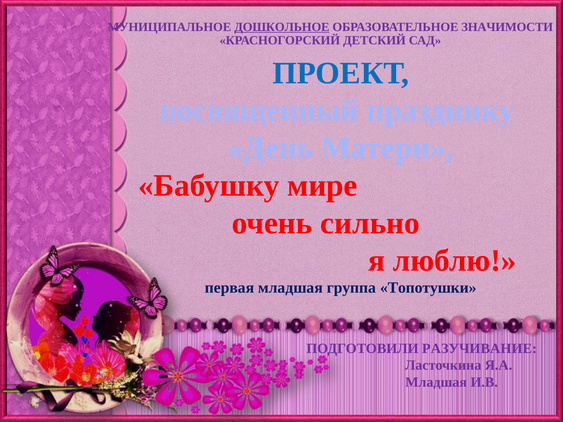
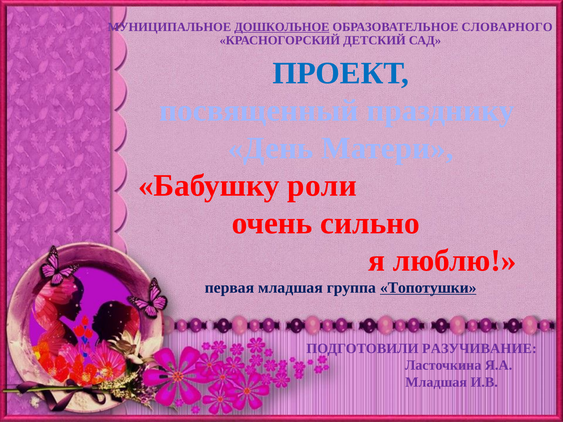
ЗНАЧИМОСТИ: ЗНАЧИМОСТИ -> СЛОВАРНОГО (507, 27)
мире: мире -> роли (322, 186)
Топотушки underline: none -> present (428, 288)
